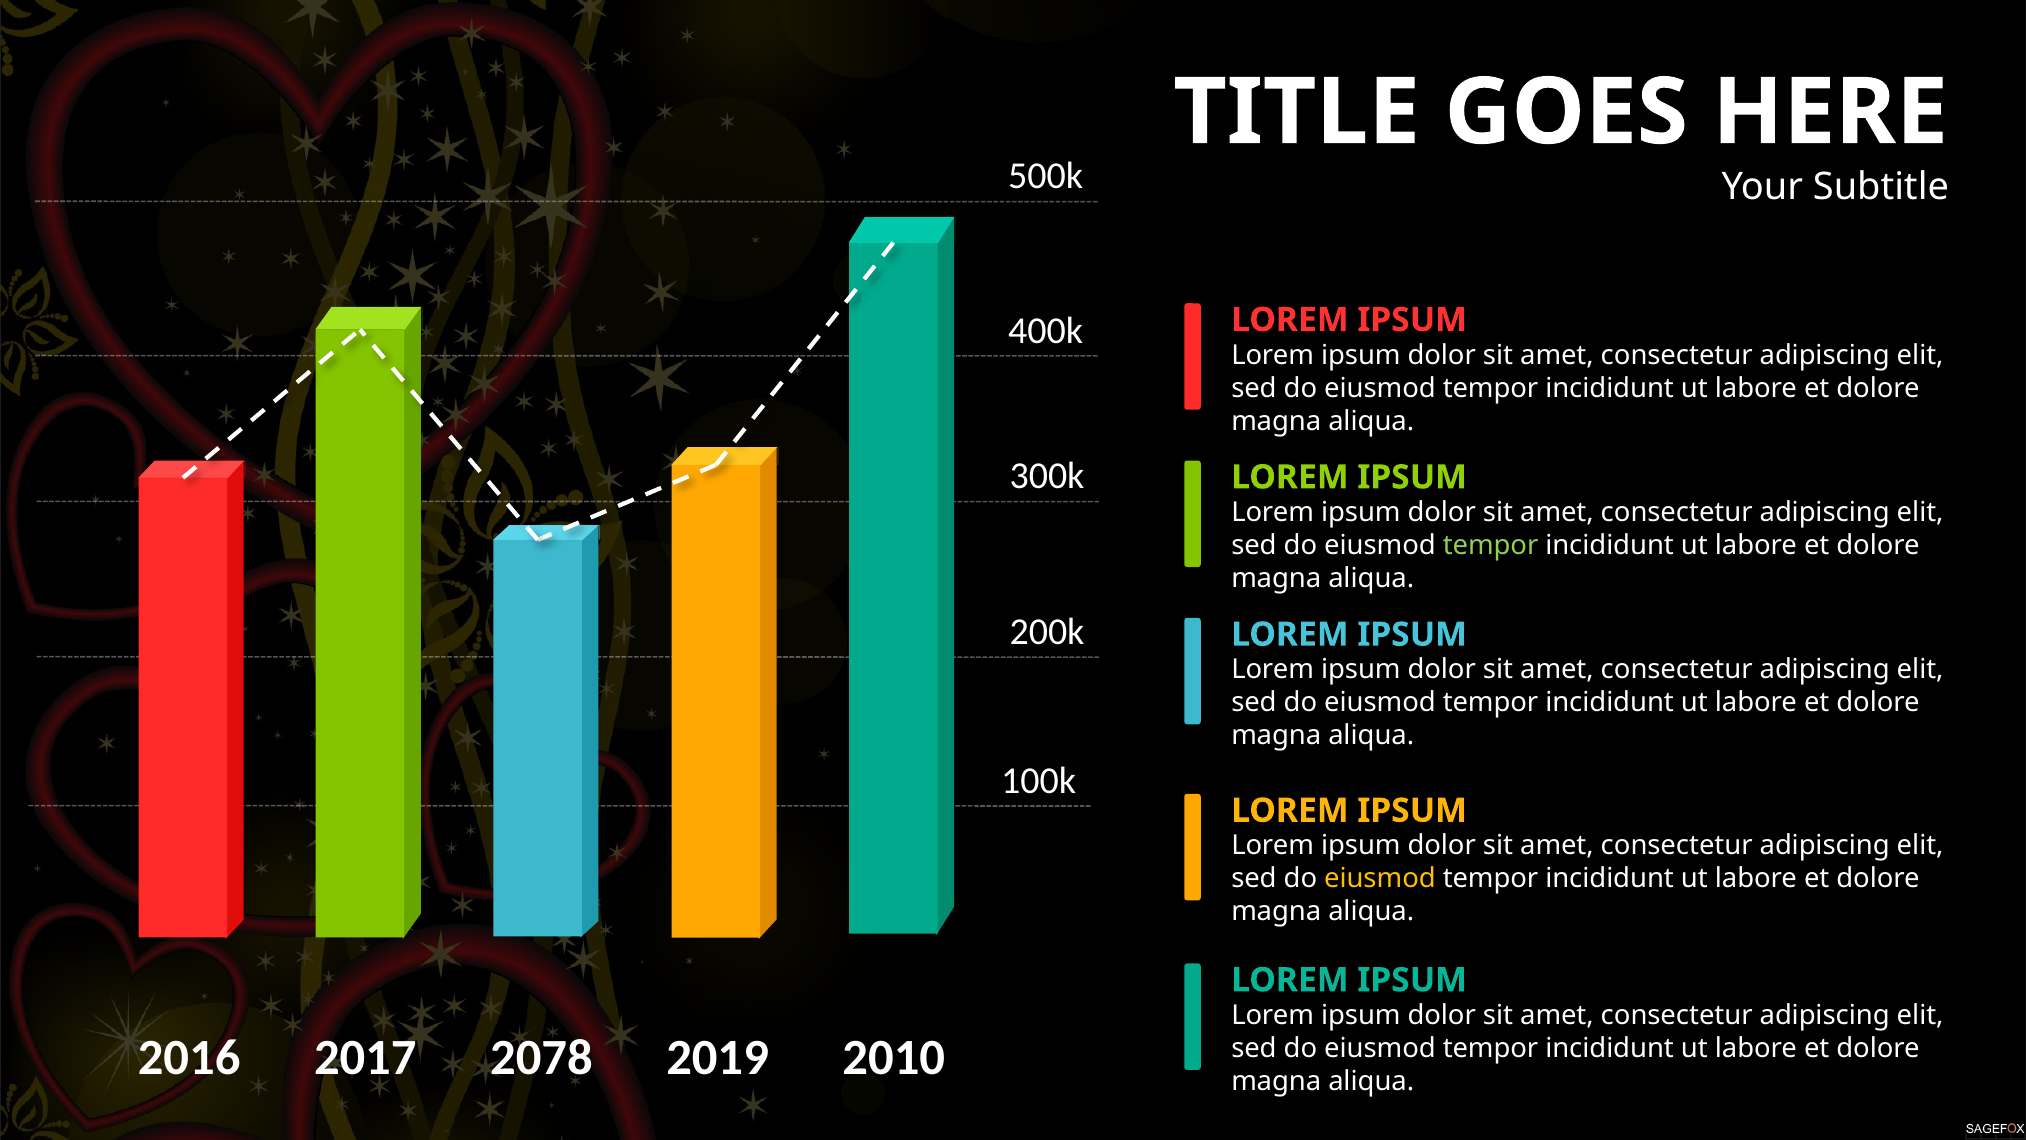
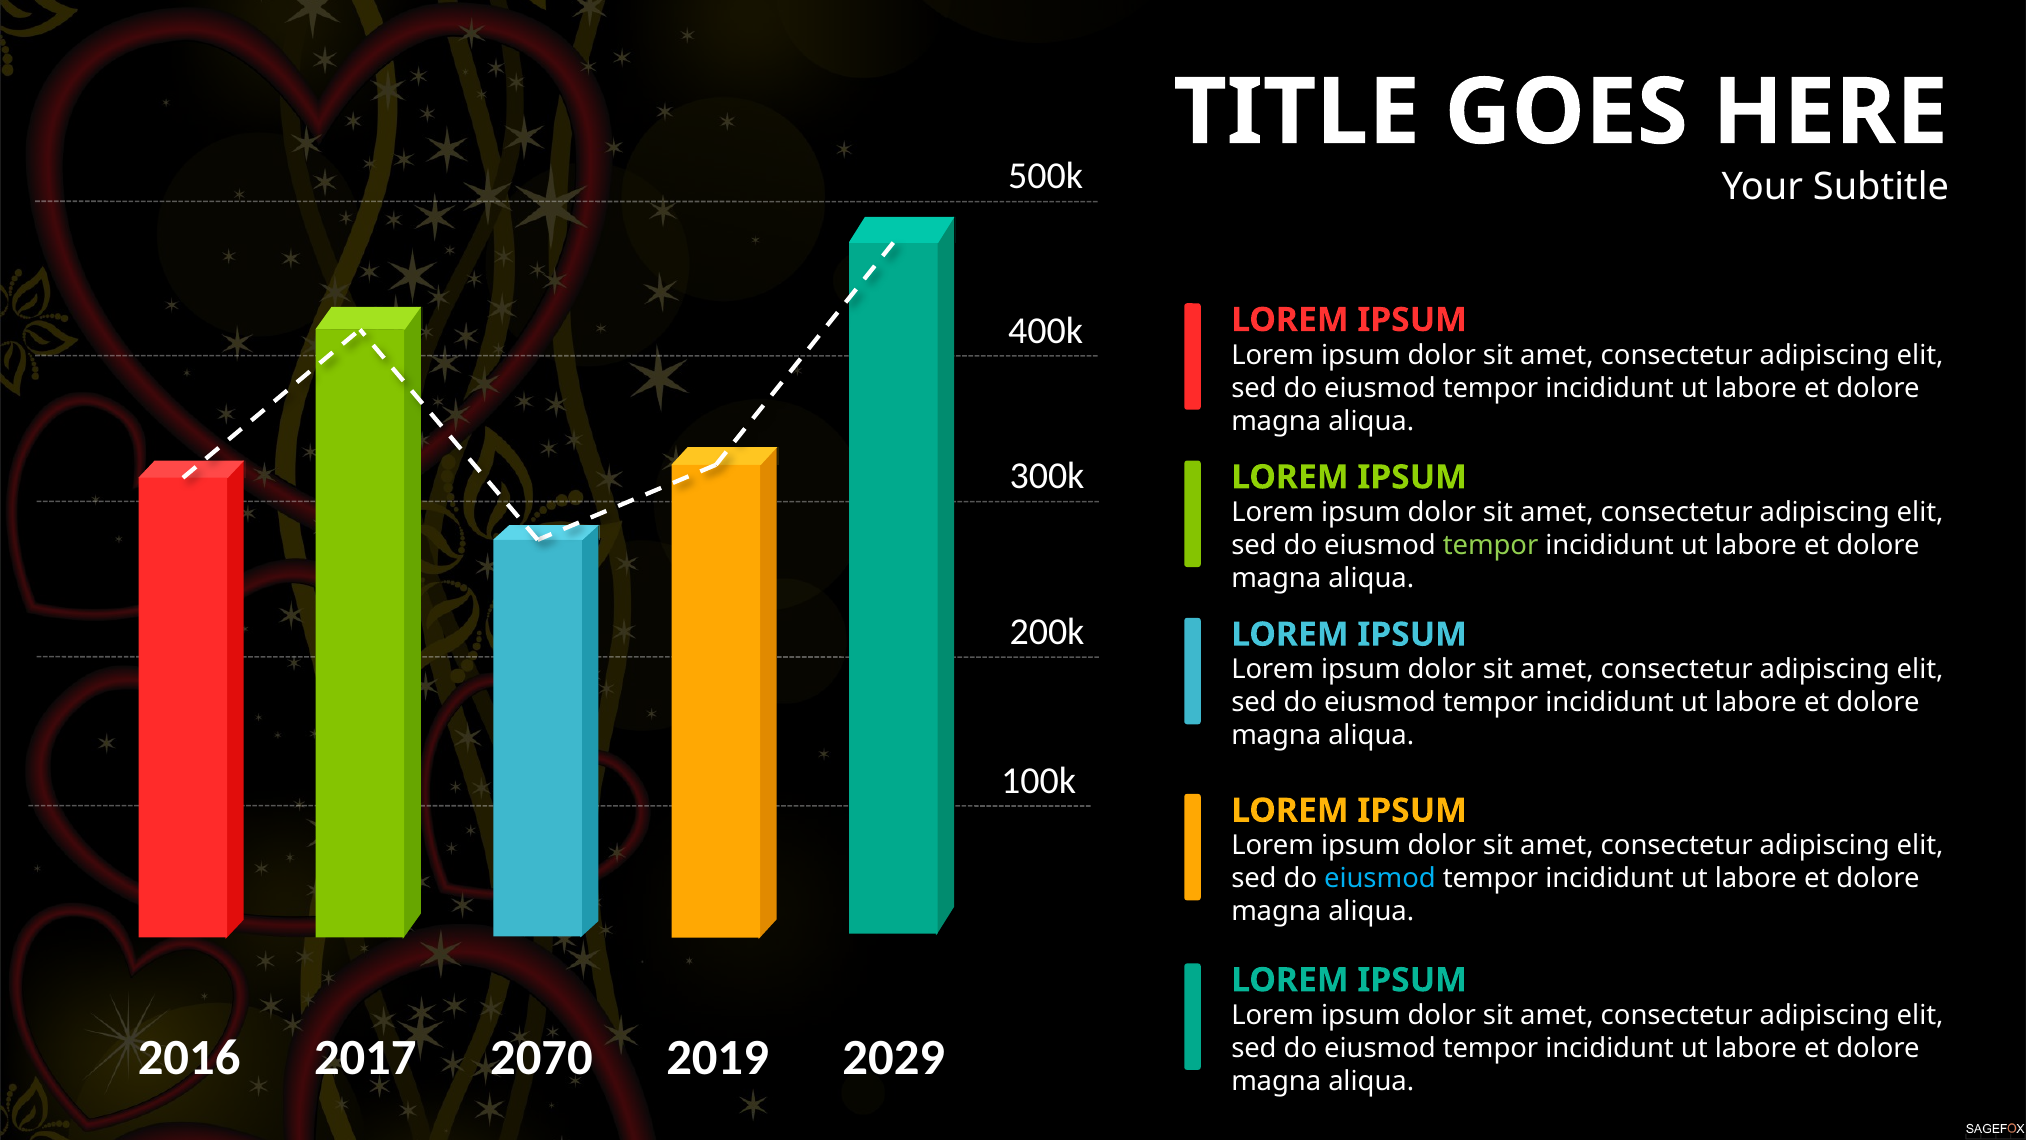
eiusmod colour: yellow -> light blue (1380, 879)
2078: 2078 -> 2070 (541, 1057)
2010: 2010 -> 2029 (894, 1057)
